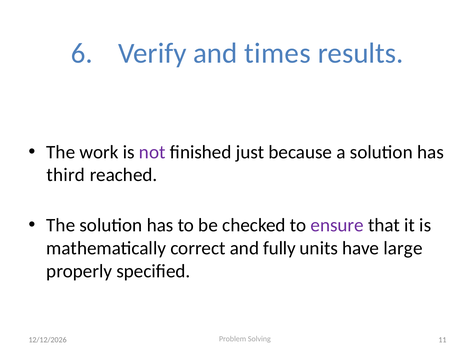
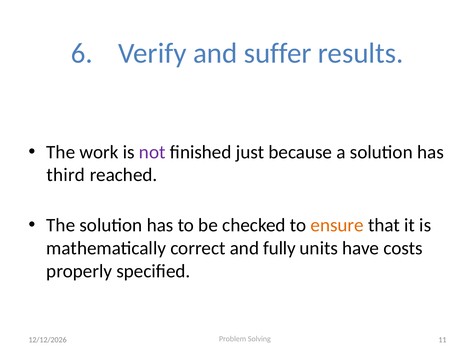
times: times -> suffer (278, 53)
ensure colour: purple -> orange (337, 225)
large: large -> costs (403, 248)
